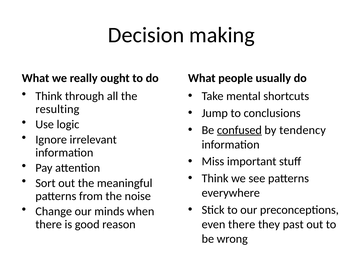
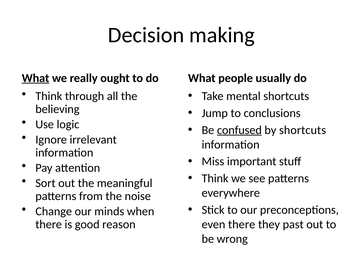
What underline: none -> present (36, 78)
resulting: resulting -> believing (57, 109)
by tendency: tendency -> shortcuts (303, 130)
